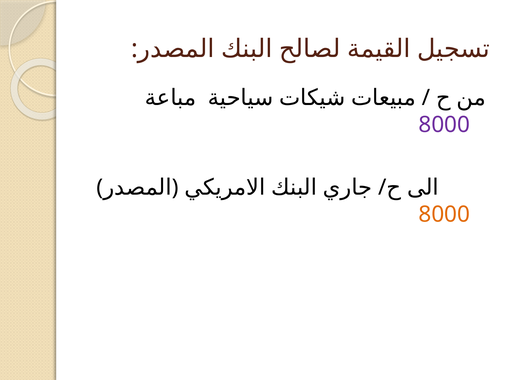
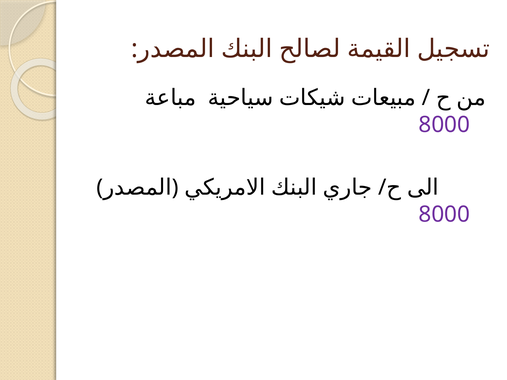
8000 colour: orange -> purple (444, 215)
